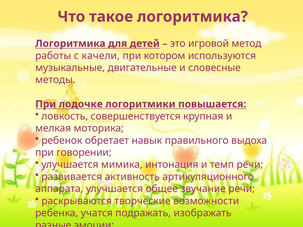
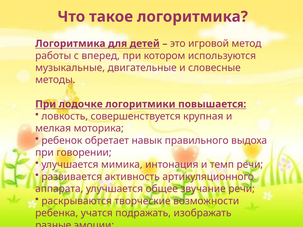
качели: качели -> вперед (101, 56)
